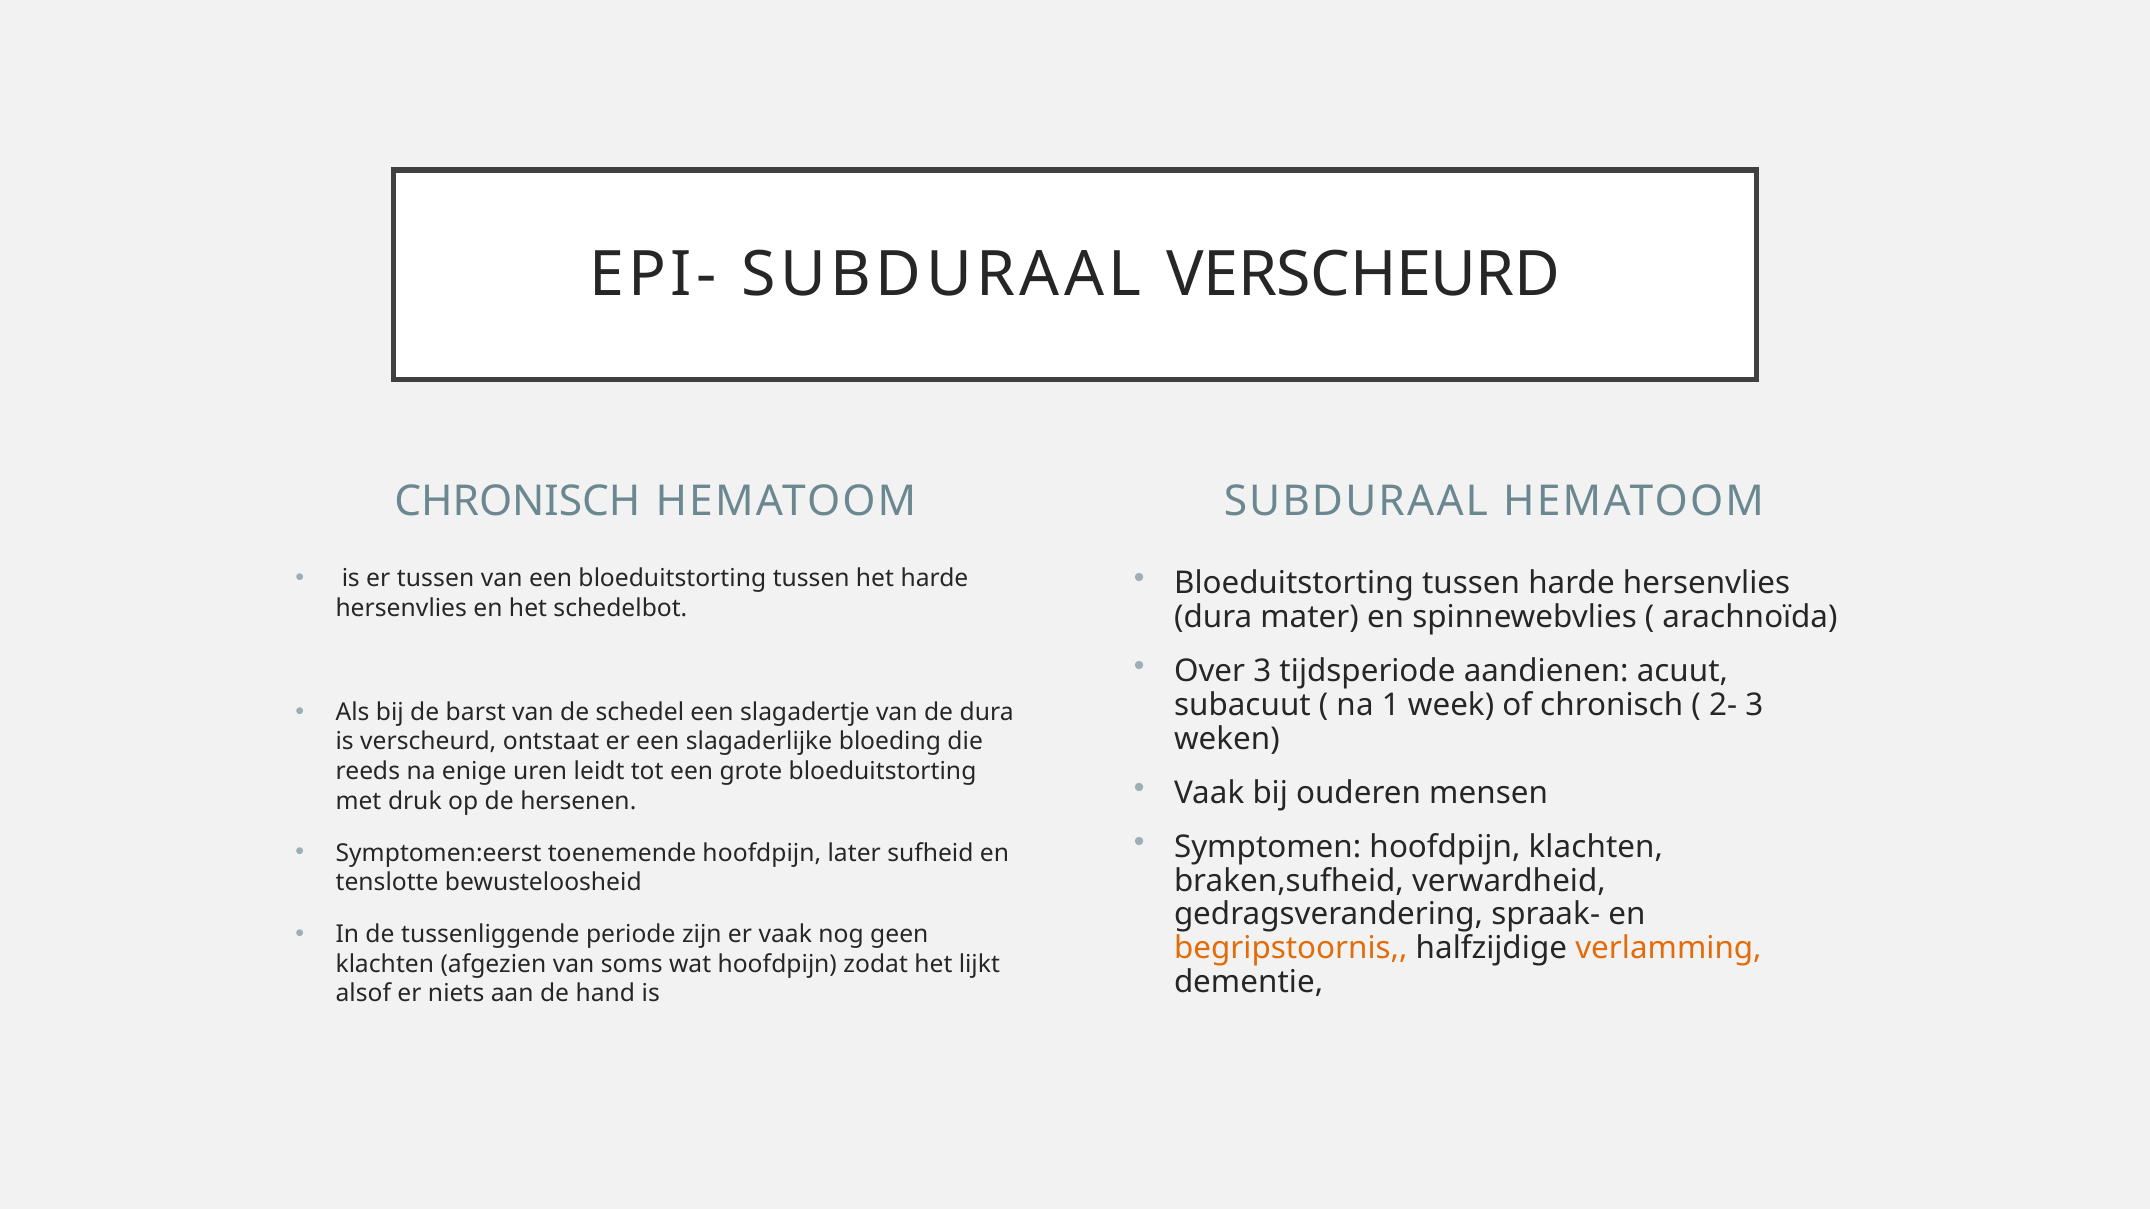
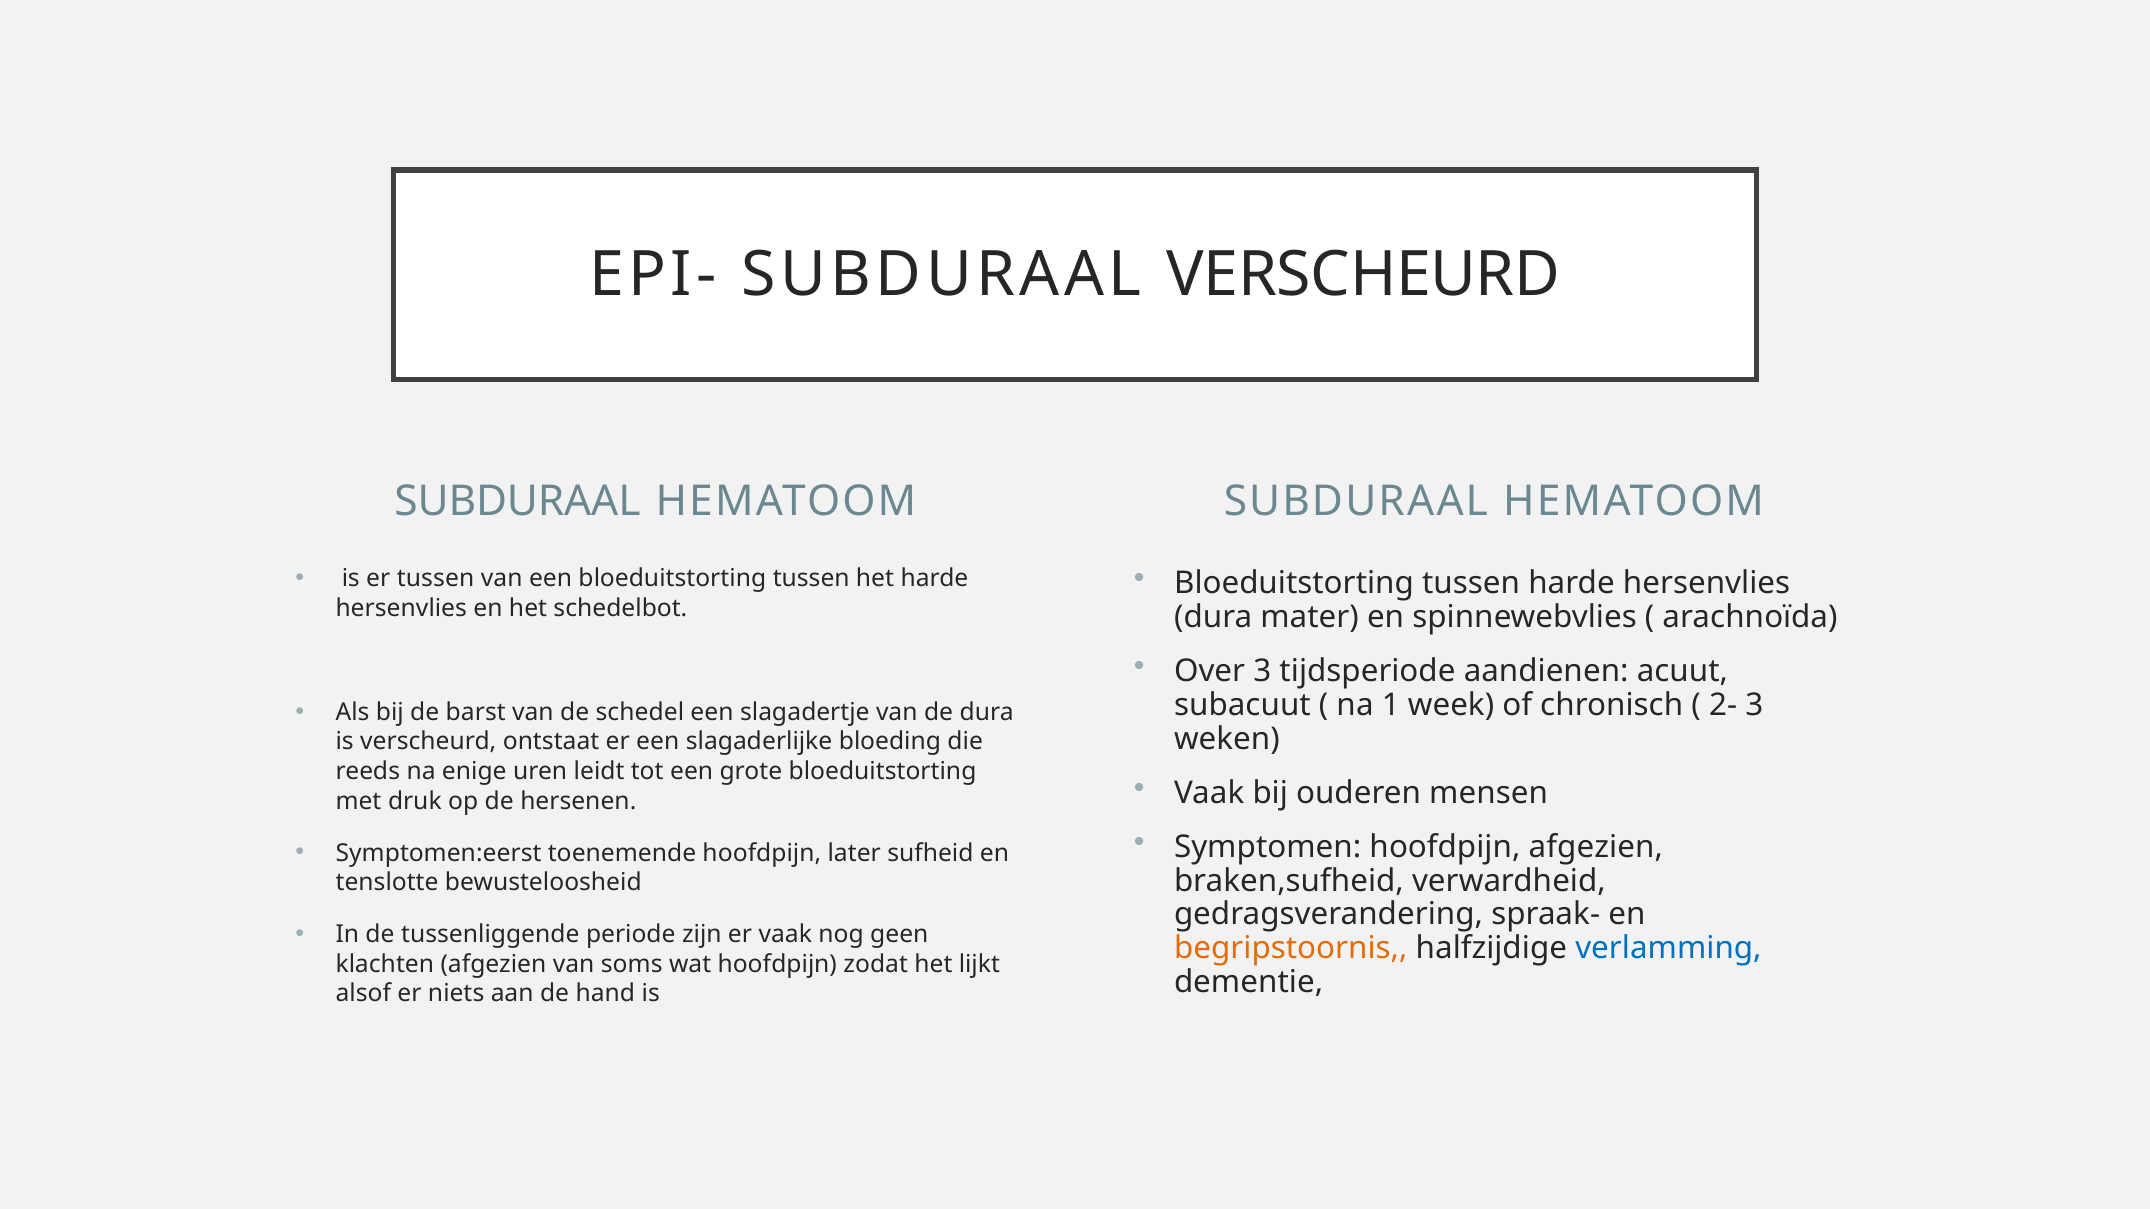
CHRONISCH: CHRONISCH -> SUBDURAAL (517, 501)
hoofdpijn klachten: klachten -> afgezien (1596, 847)
verlamming colour: orange -> blue (1668, 949)
